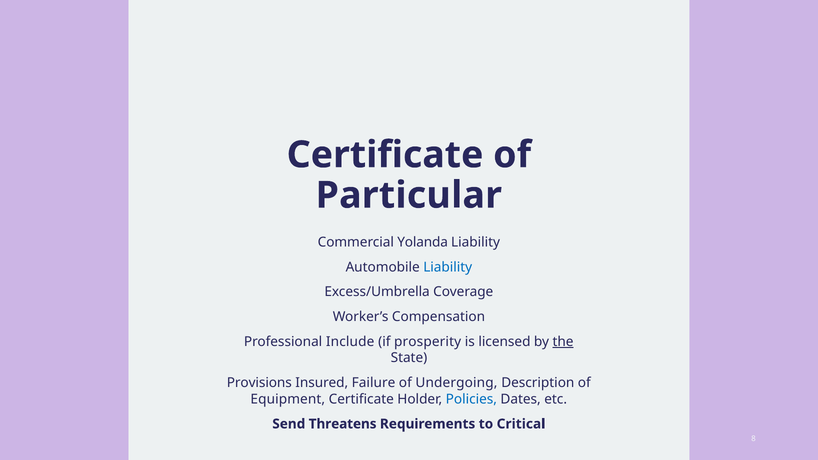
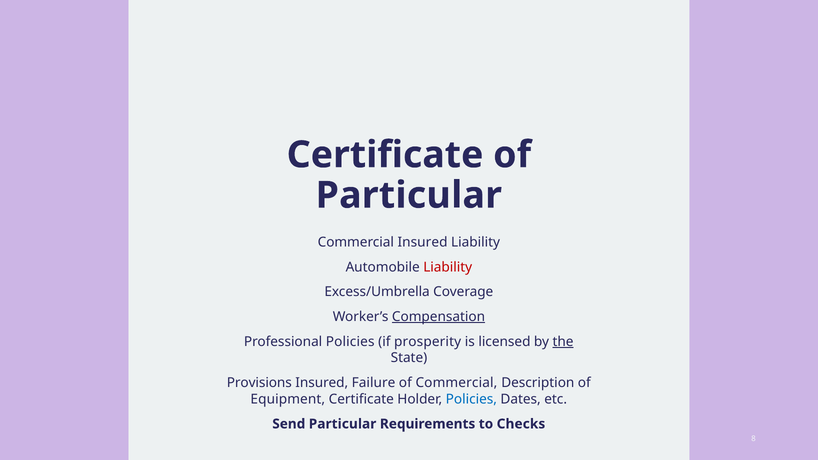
Commercial Yolanda: Yolanda -> Insured (423, 242)
Liability colour: blue -> red (448, 267)
Compensation underline: none -> present (439, 317)
Professional Include: Include -> Policies (350, 342)
of Undergoing: Undergoing -> Commercial (456, 383)
Send Threatens: Threatens -> Particular (343, 424)
Critical: Critical -> Checks (521, 424)
